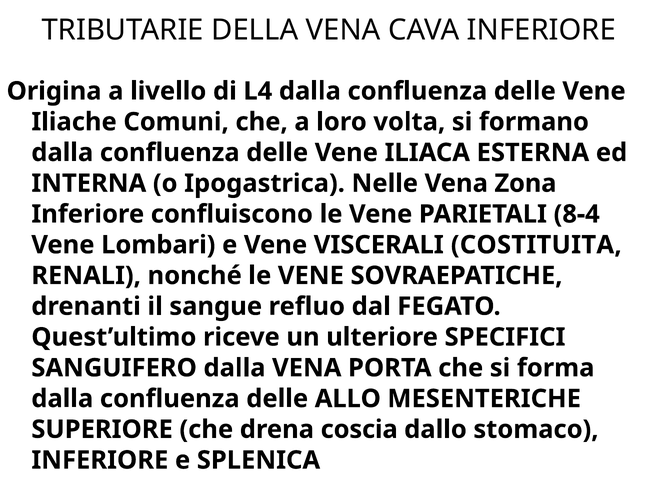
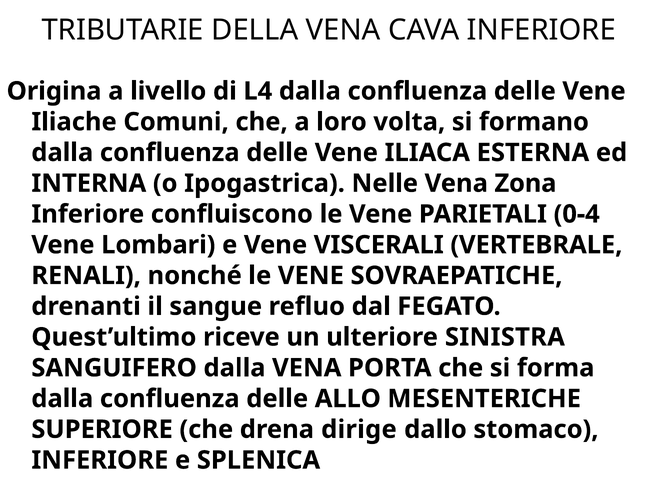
8-4: 8-4 -> 0-4 (577, 214)
COSTITUITA: COSTITUITA -> VERTEBRALE (536, 245)
SPECIFICI: SPECIFICI -> SINISTRA (505, 337)
coscia: coscia -> dirige (359, 429)
